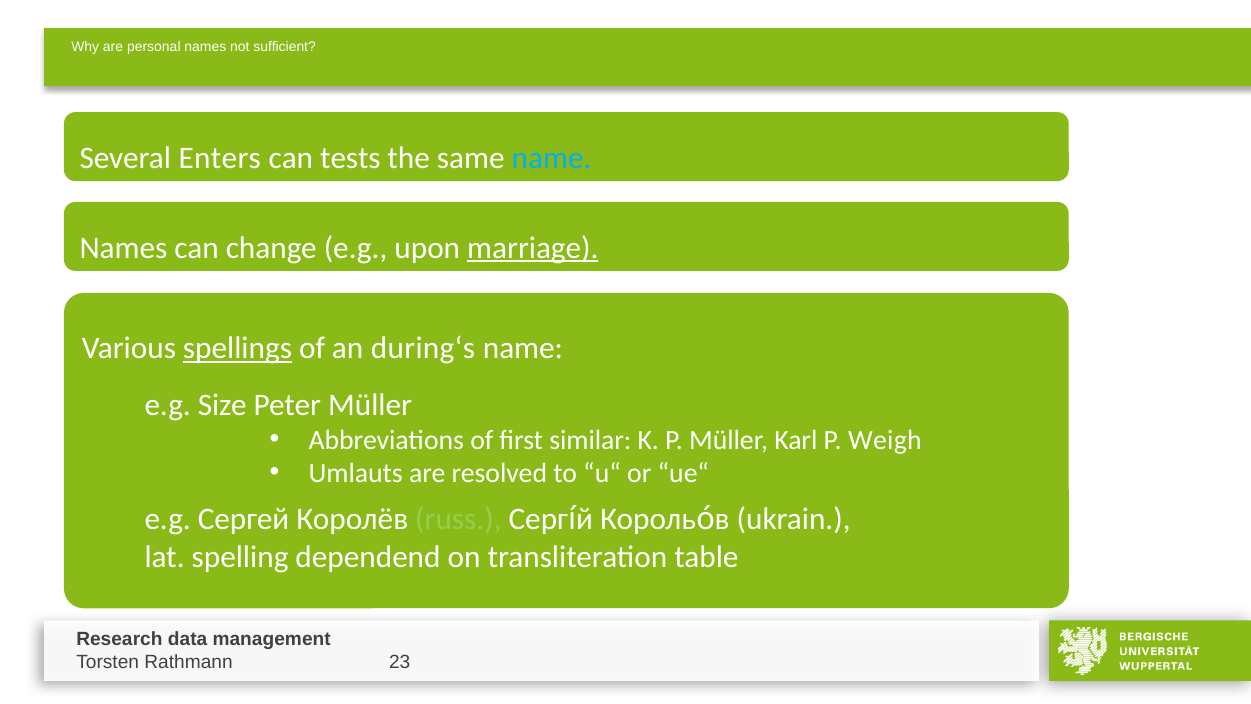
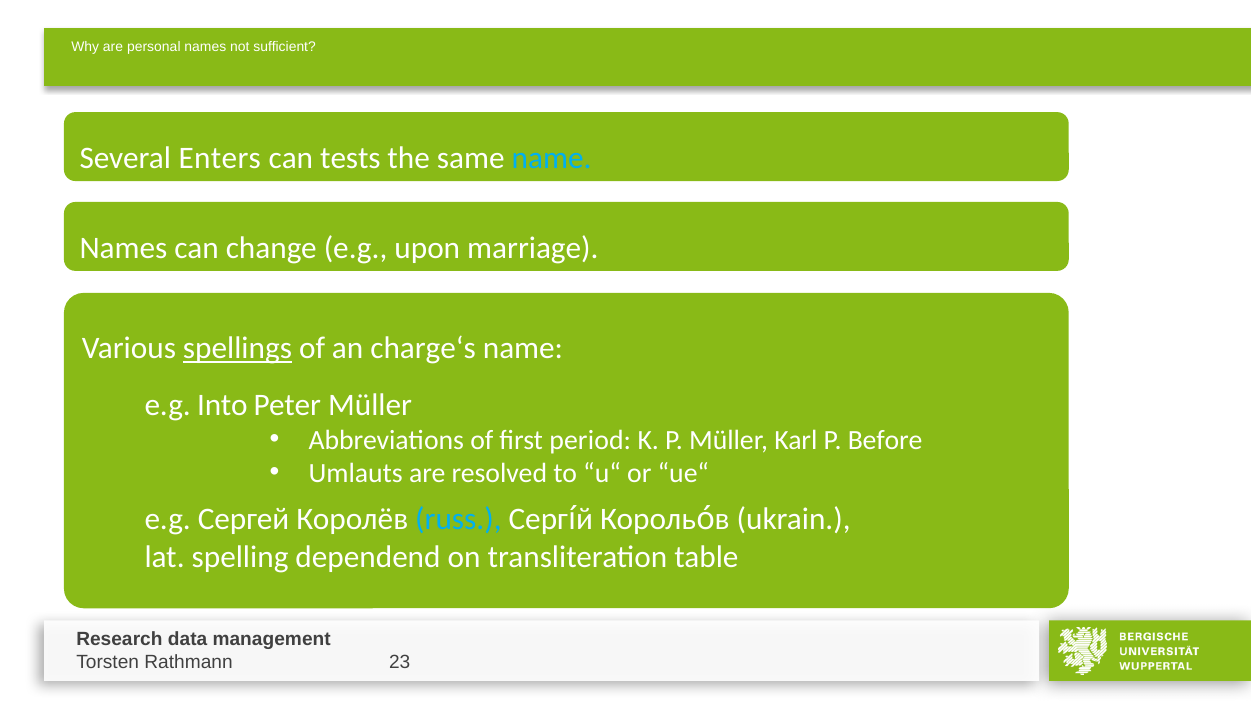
marriage underline: present -> none (533, 248)
during‘s: during‘s -> charge‘s (423, 348)
Size: Size -> Into (222, 405)
similar: similar -> period (590, 440)
Weigh: Weigh -> Before (885, 440)
russ colour: light green -> light blue (458, 519)
